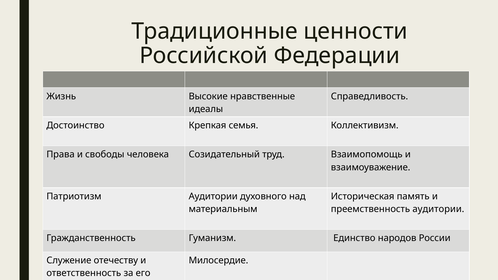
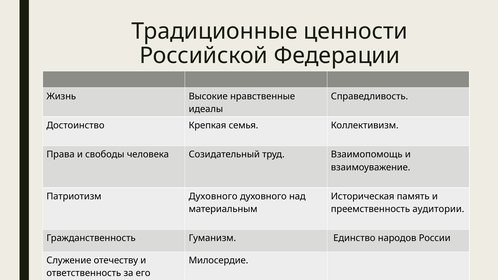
Патриотизм Аудитории: Аудитории -> Духовного (213, 196)
